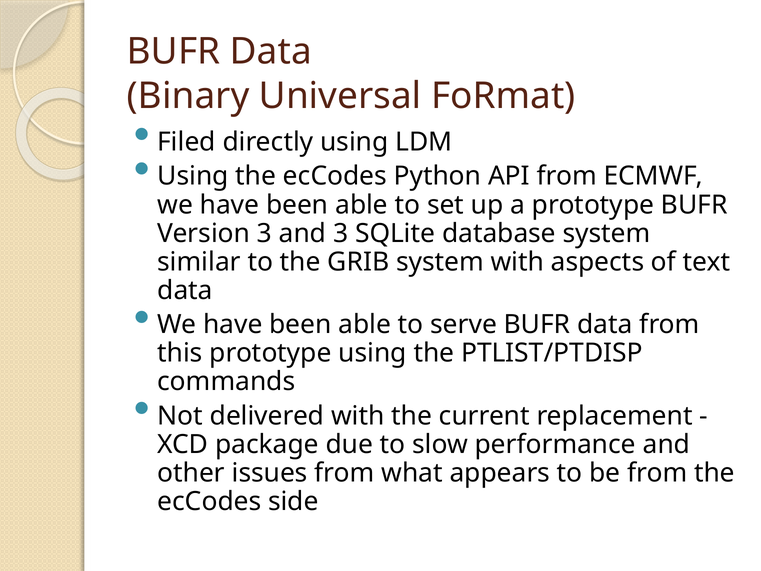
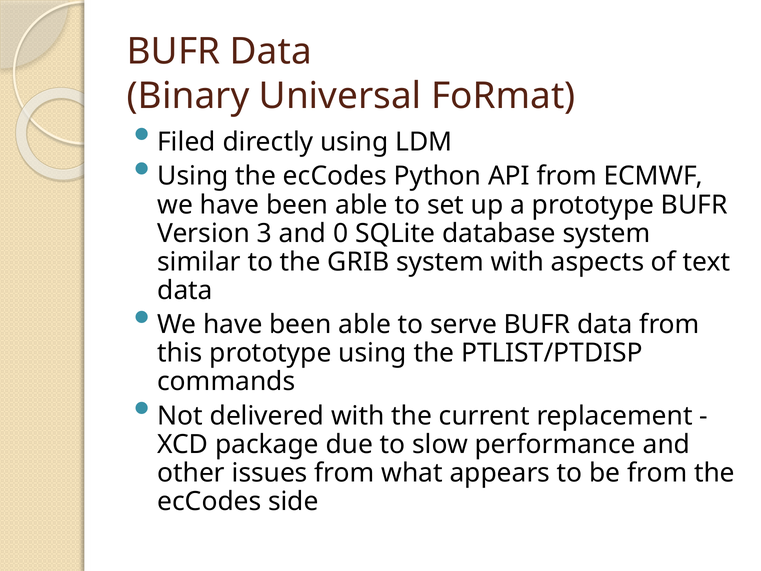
and 3: 3 -> 0 (341, 233)
